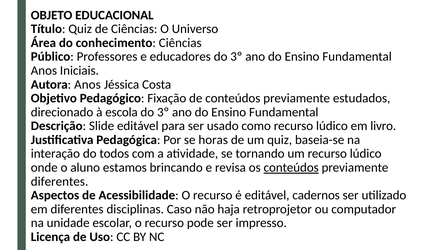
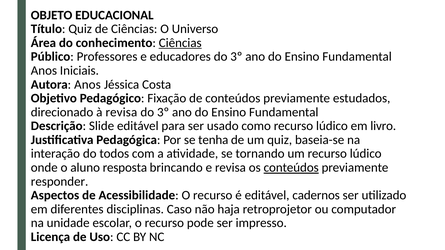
Ciências underline: none -> present (180, 43)
à escola: escola -> revisa (121, 112)
horas: horas -> tenha (213, 140)
estamos: estamos -> resposta (125, 168)
diferentes: diferentes -> responder (60, 182)
